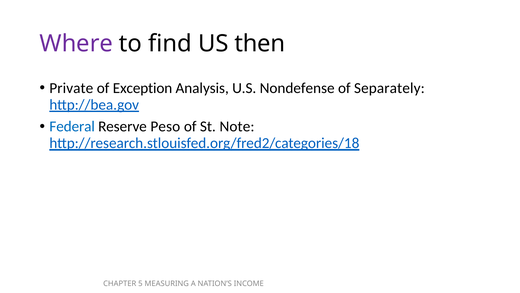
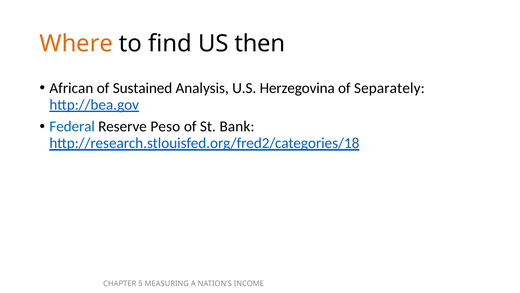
Where colour: purple -> orange (76, 44)
Private: Private -> African (71, 88)
Exception: Exception -> Sustained (143, 88)
Nondefense: Nondefense -> Herzegovina (297, 88)
Note: Note -> Bank (237, 126)
